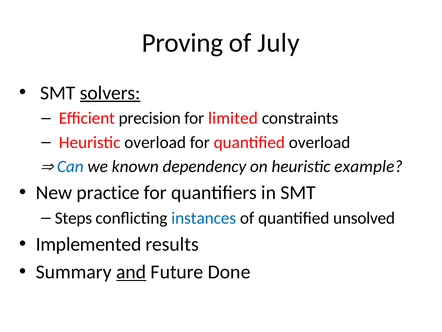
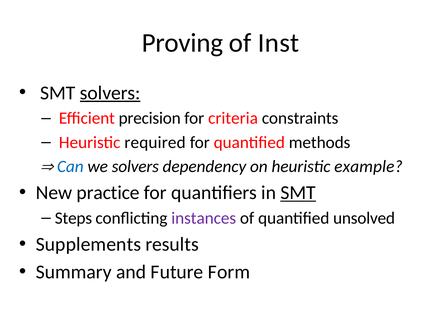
July: July -> Inst (279, 43)
limited: limited -> criteria (233, 118)
Heuristic overload: overload -> required (155, 142)
quantified overload: overload -> methods (320, 142)
we known: known -> solvers (135, 166)
SMT underline: none -> present (298, 192)
instances colour: blue -> purple (204, 218)
Implemented: Implemented -> Supplements (88, 244)
and underline: present -> none (131, 272)
Done: Done -> Form (229, 272)
